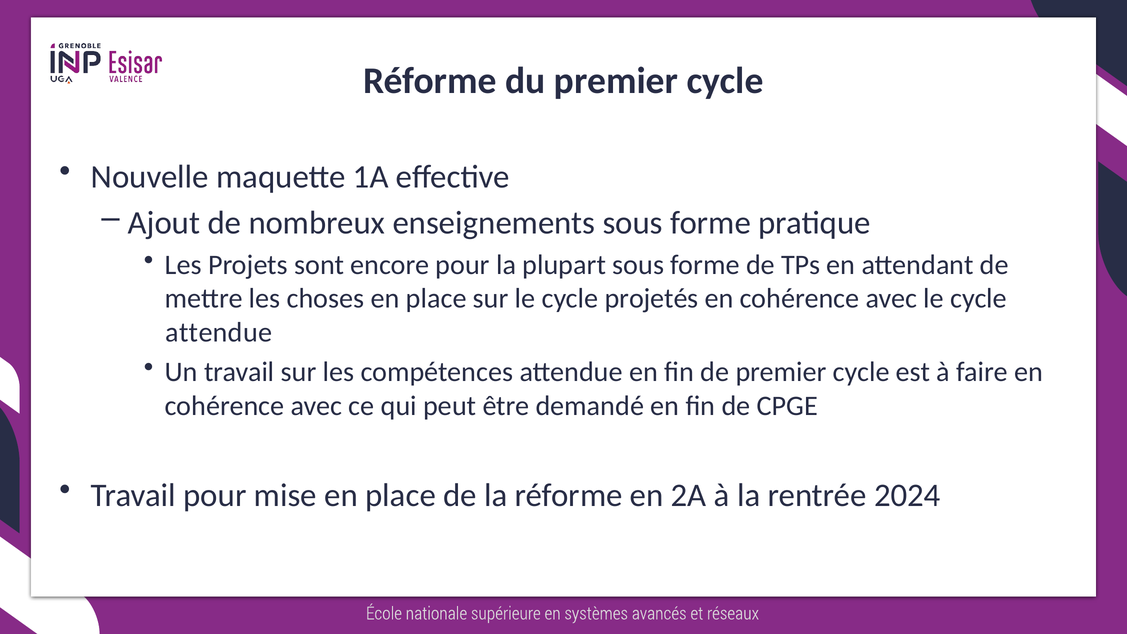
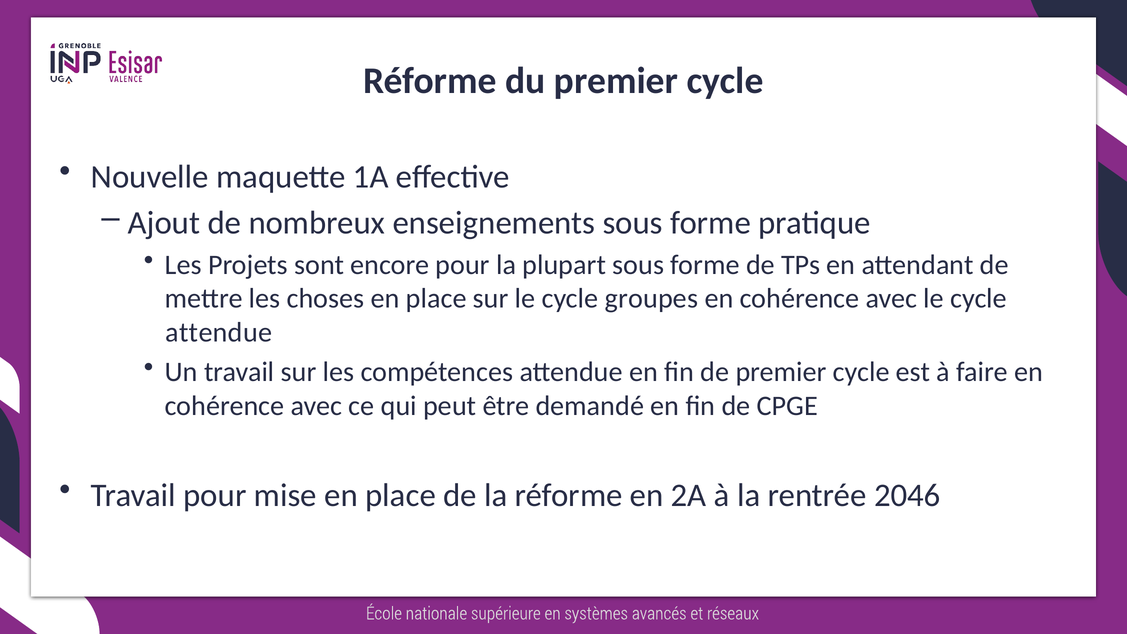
projetés: projetés -> groupes (651, 299)
2024: 2024 -> 2046 (907, 495)
